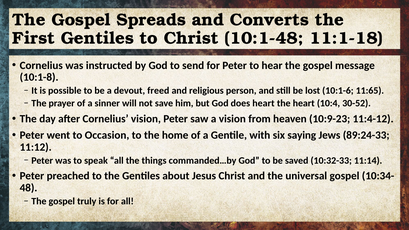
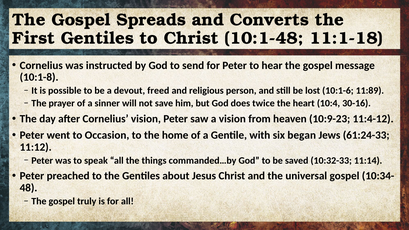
11:65: 11:65 -> 11:89 (370, 91)
does heart: heart -> twice (264, 103)
30-52: 30-52 -> 30-16 (357, 103)
saying: saying -> began (302, 135)
89:24-33: 89:24-33 -> 61:24-33 (366, 135)
